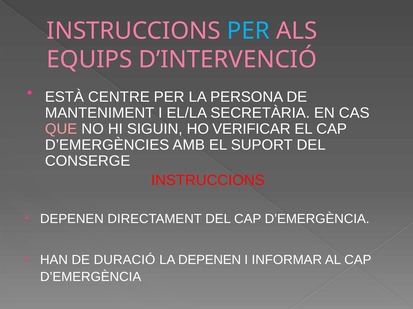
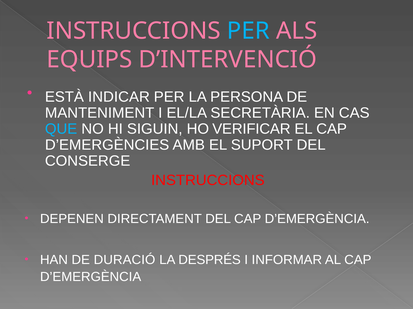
CENTRE: CENTRE -> INDICAR (119, 97)
QUE colour: pink -> light blue (61, 129)
LA DEPENEN: DEPENEN -> DESPRÉS (210, 260)
